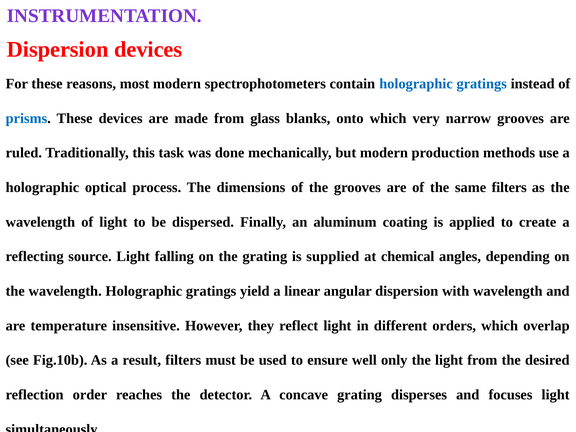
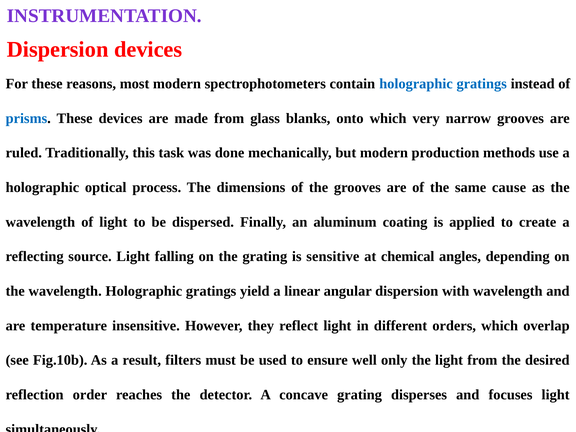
same filters: filters -> cause (509, 187)
supplied: supplied -> sensitive (333, 257)
